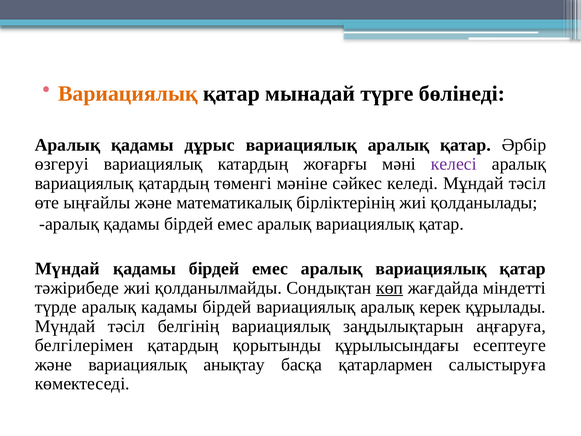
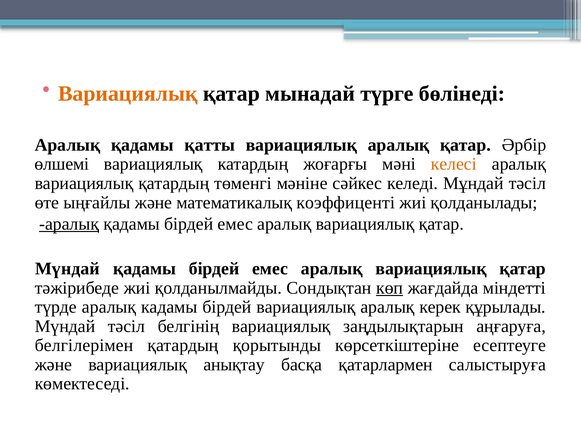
дұрыс: дұрыс -> қатты (210, 145)
өзгеруі: өзгеруі -> өлшемі (62, 164)
келесі colour: purple -> orange (454, 164)
бірліктерінің: бірліктерінің -> коэффиценті (346, 202)
аралық underline: none -> present (69, 224)
құрылысындағы: құрылысындағы -> көрсеткіштеріне (397, 345)
